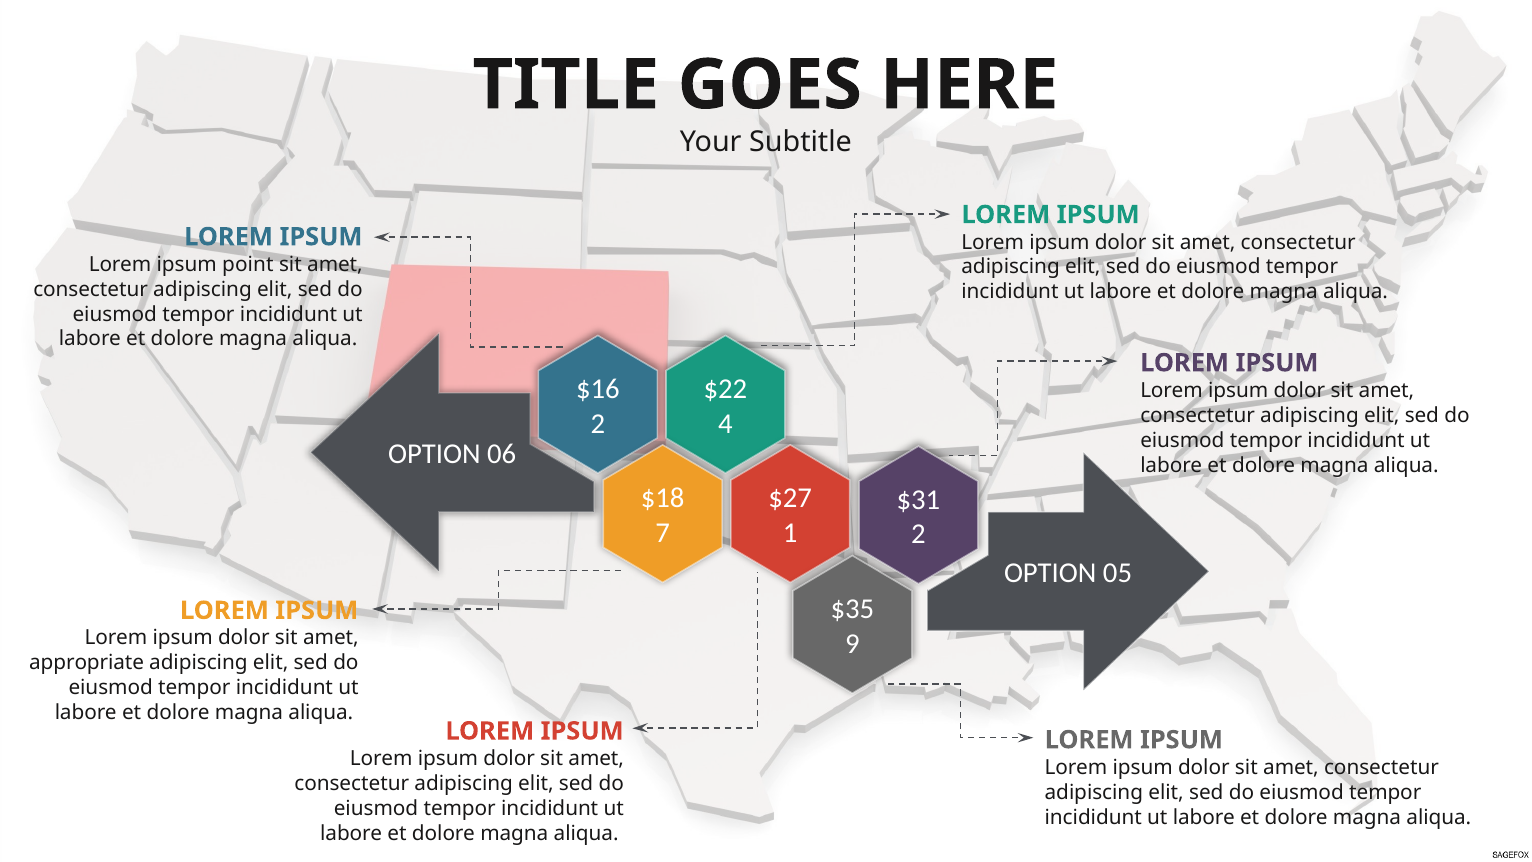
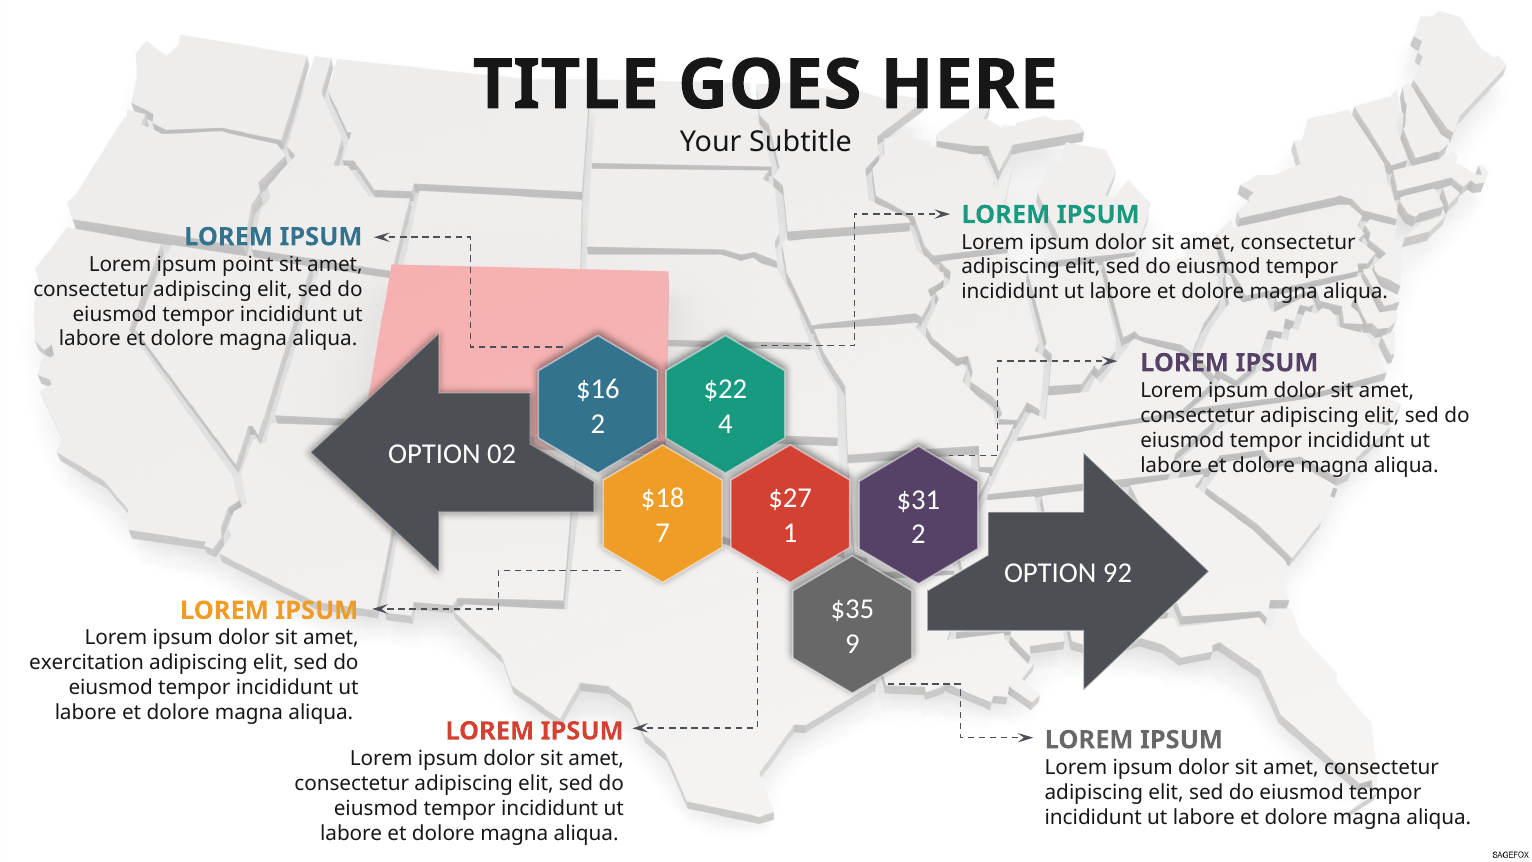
06: 06 -> 02 (502, 454)
05: 05 -> 92 (1118, 573)
appropriate: appropriate -> exercitation (87, 663)
